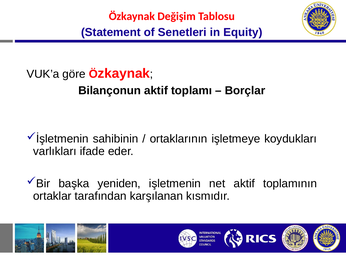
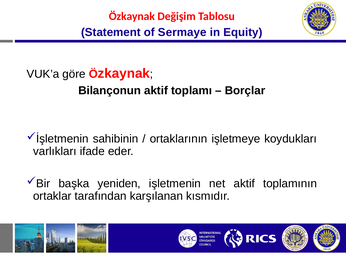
Senetleri: Senetleri -> Sermaye (182, 32)
